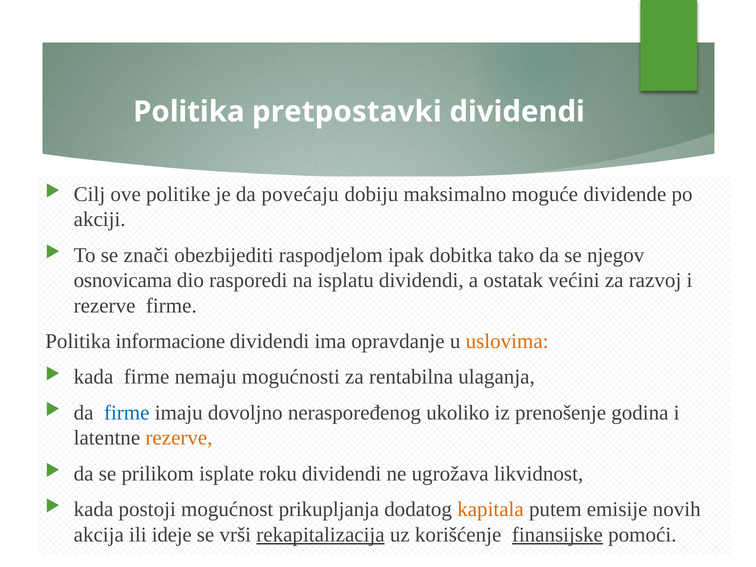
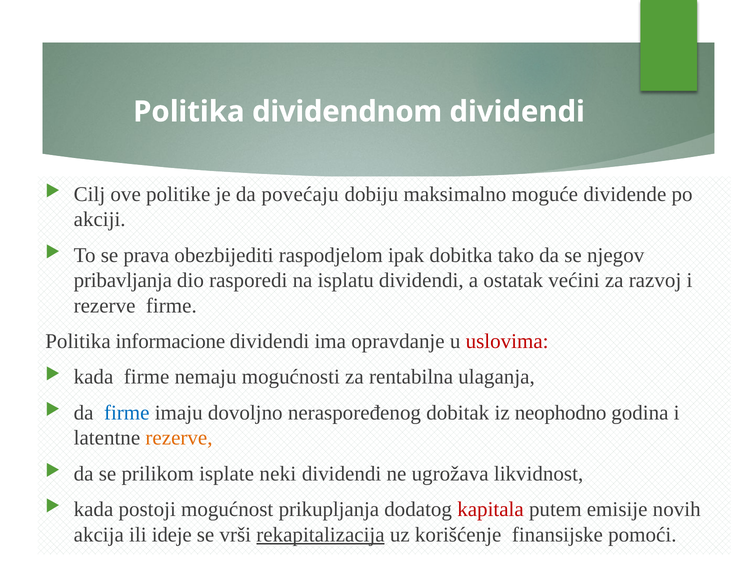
pretpostavki: pretpostavki -> dividendnom (347, 112)
znači: znači -> prava (146, 255)
osnovicama: osnovicama -> pribavljanja (123, 280)
uslovima colour: orange -> red (507, 341)
ukoliko: ukoliko -> dobitak (458, 413)
prenošenje: prenošenje -> neophodno (561, 413)
roku: roku -> neki (278, 474)
kapitala colour: orange -> red (491, 509)
finansijske underline: present -> none (557, 535)
